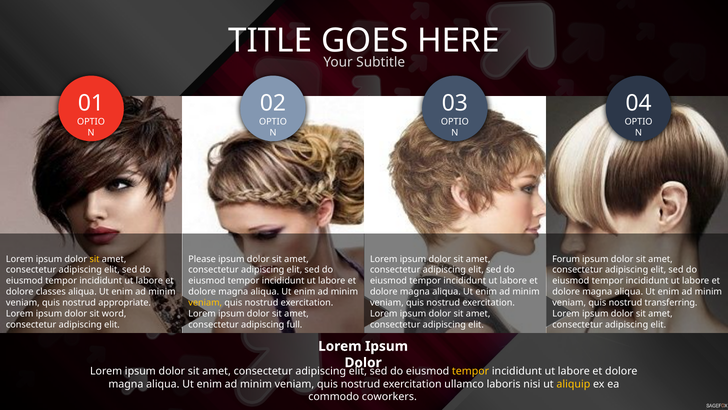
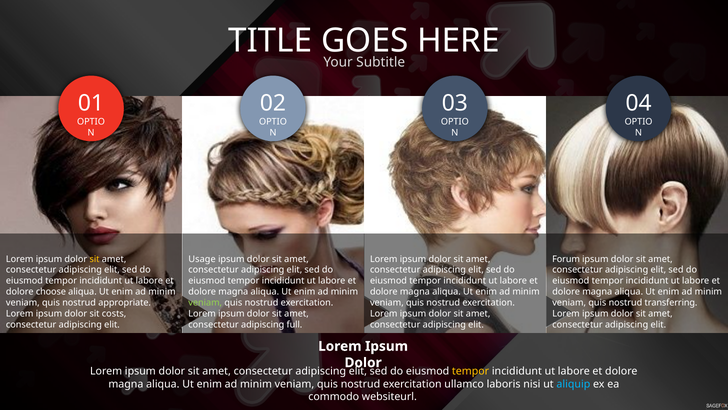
Please: Please -> Usage (202, 259)
classes: classes -> choose (51, 291)
veniam colour: yellow -> light green (205, 302)
word: word -> costs (114, 313)
aliquip colour: yellow -> light blue (573, 384)
coworkers: coworkers -> websiteurl (389, 396)
